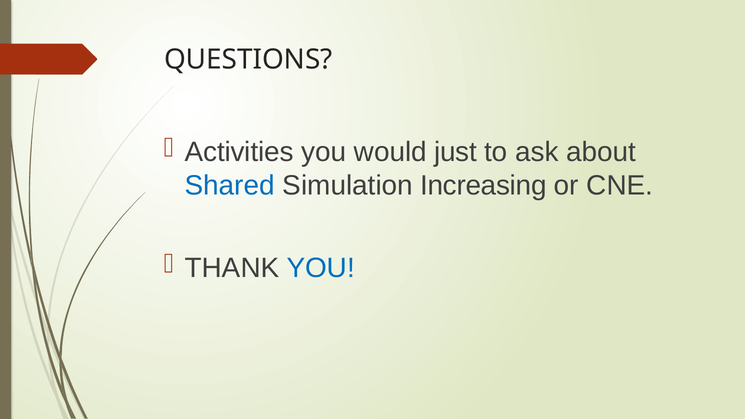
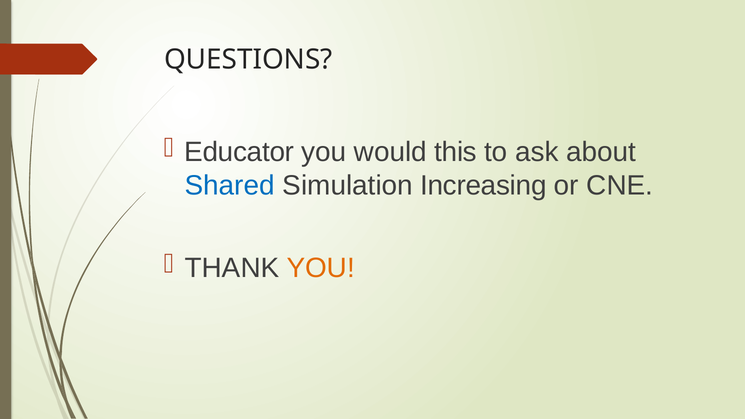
Activities: Activities -> Educator (239, 152)
just: just -> this (456, 152)
YOU colour: blue -> orange (321, 268)
